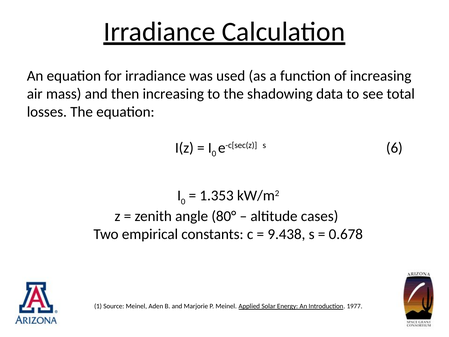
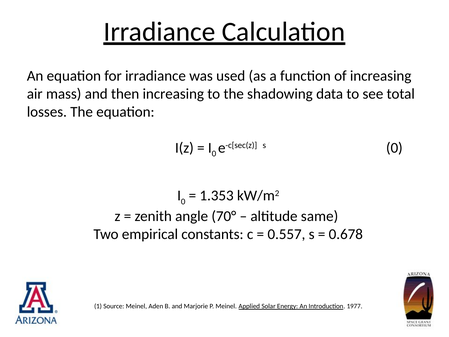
e-c[sec(z 6: 6 -> 0 (394, 148)
80°: 80° -> 70° (224, 216)
cases: cases -> same (320, 216)
9.438: 9.438 -> 0.557 (286, 234)
